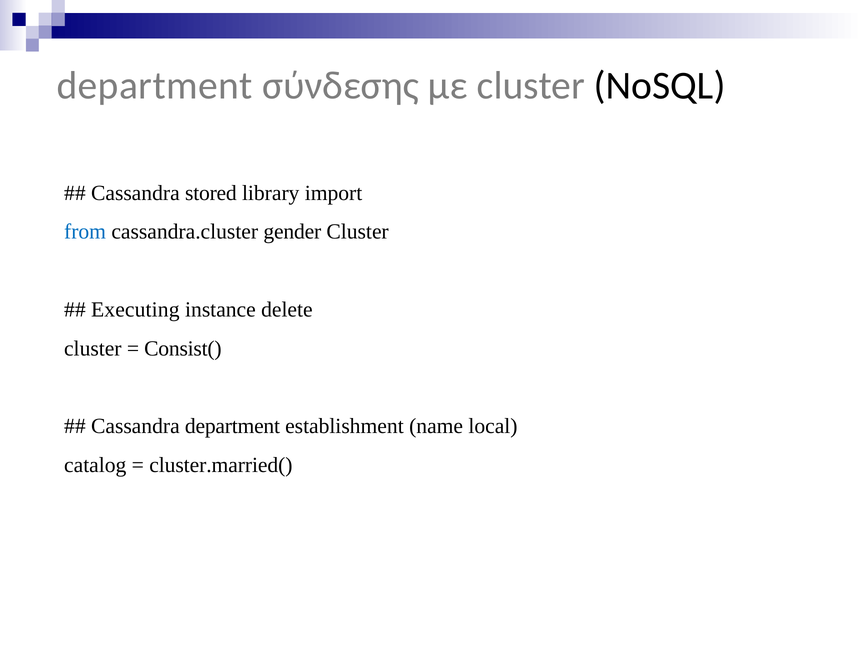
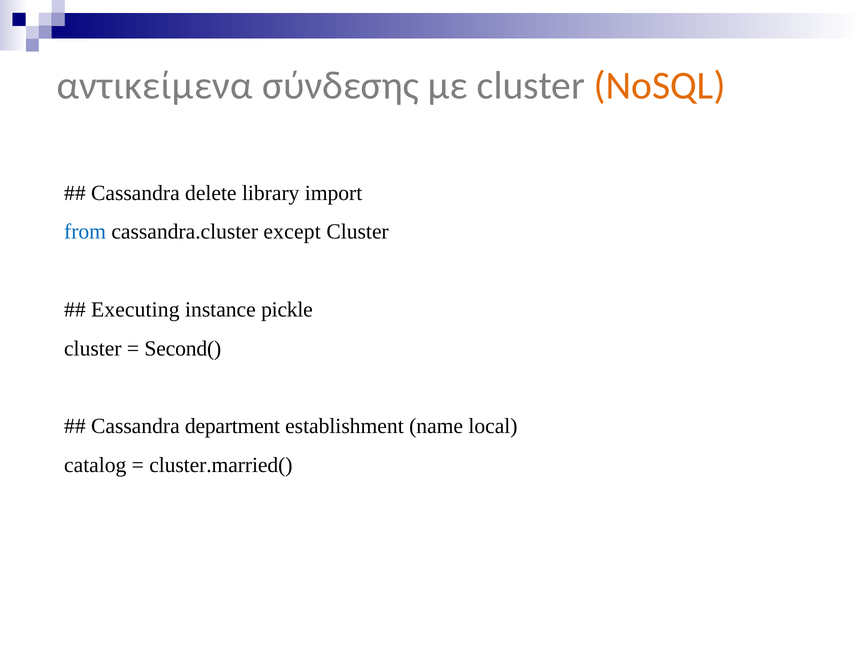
department: department -> αντικείμενα (155, 86)
NoSQL colour: black -> orange (660, 86)
stored: stored -> delete (211, 193)
gender: gender -> except (292, 232)
delete: delete -> pickle (287, 310)
Consist(: Consist( -> Second( (183, 348)
